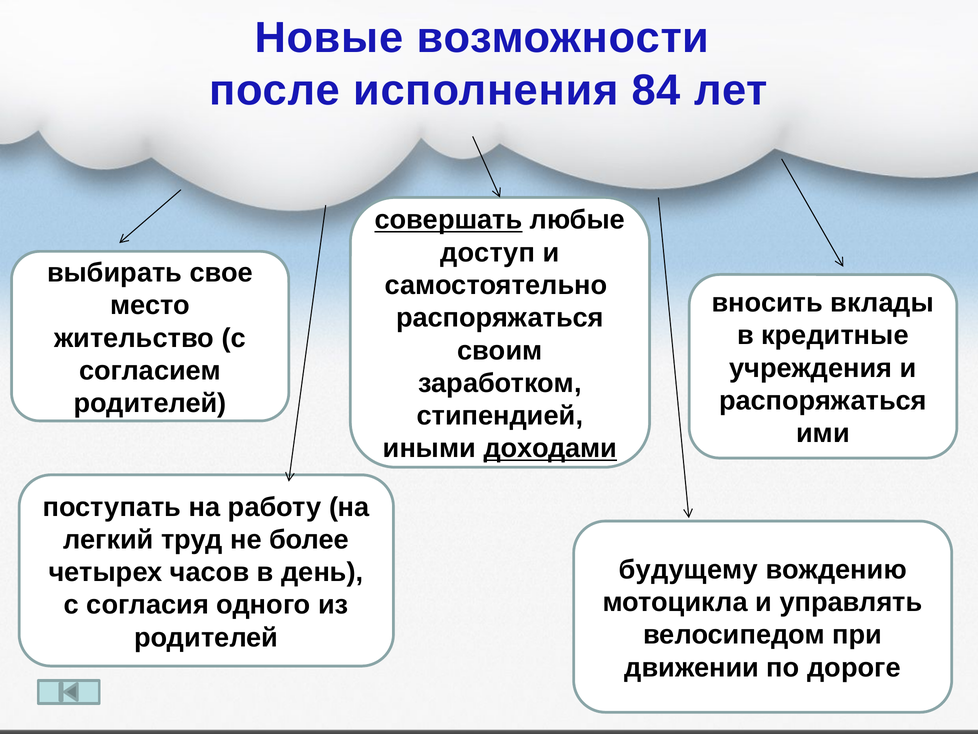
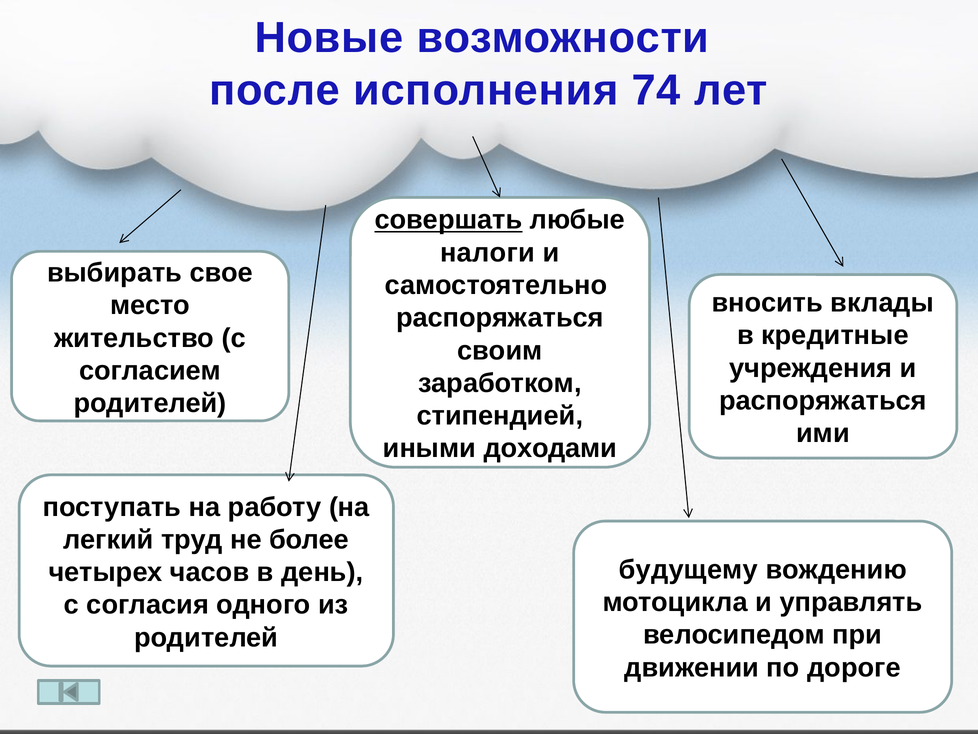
84: 84 -> 74 (656, 90)
доступ: доступ -> налоги (488, 252)
доходами underline: present -> none (550, 448)
